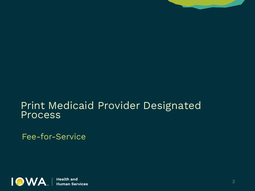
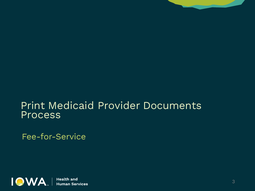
Designated: Designated -> Documents (172, 106)
